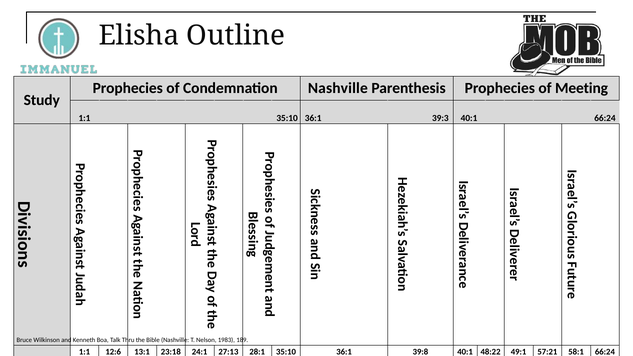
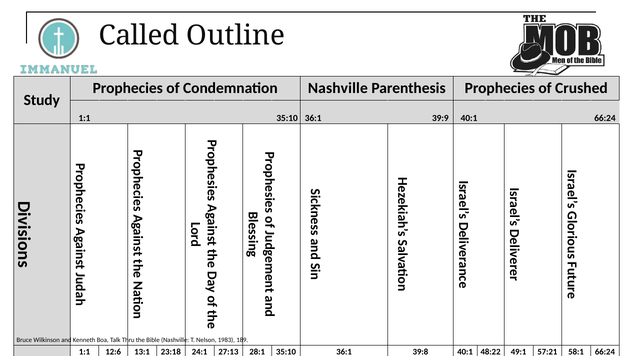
Elisha: Elisha -> Called (139, 35)
Meeting: Meeting -> Crushed (581, 88)
39:3: 39:3 -> 39:9 (440, 118)
